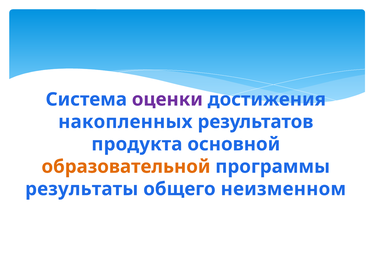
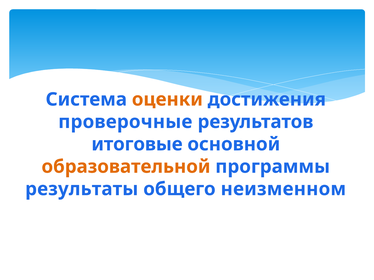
оценки colour: purple -> orange (167, 100)
накопленных: накопленных -> проверочные (125, 122)
продукта: продукта -> итоговые (137, 144)
